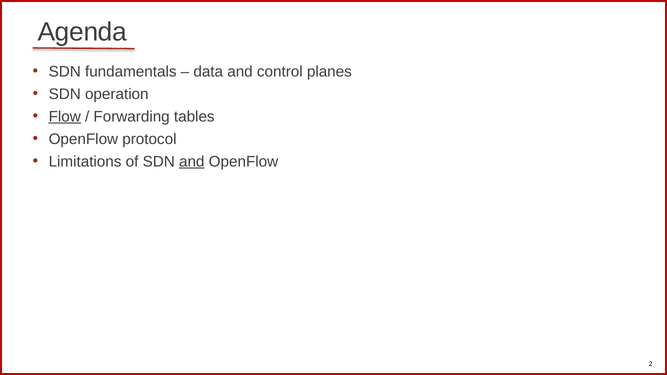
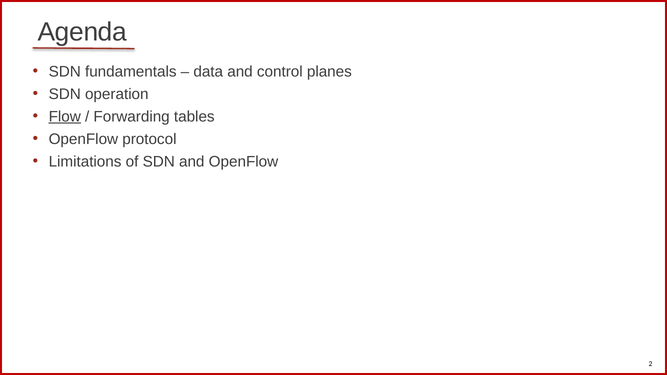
and underline: present -> none (192, 162)
